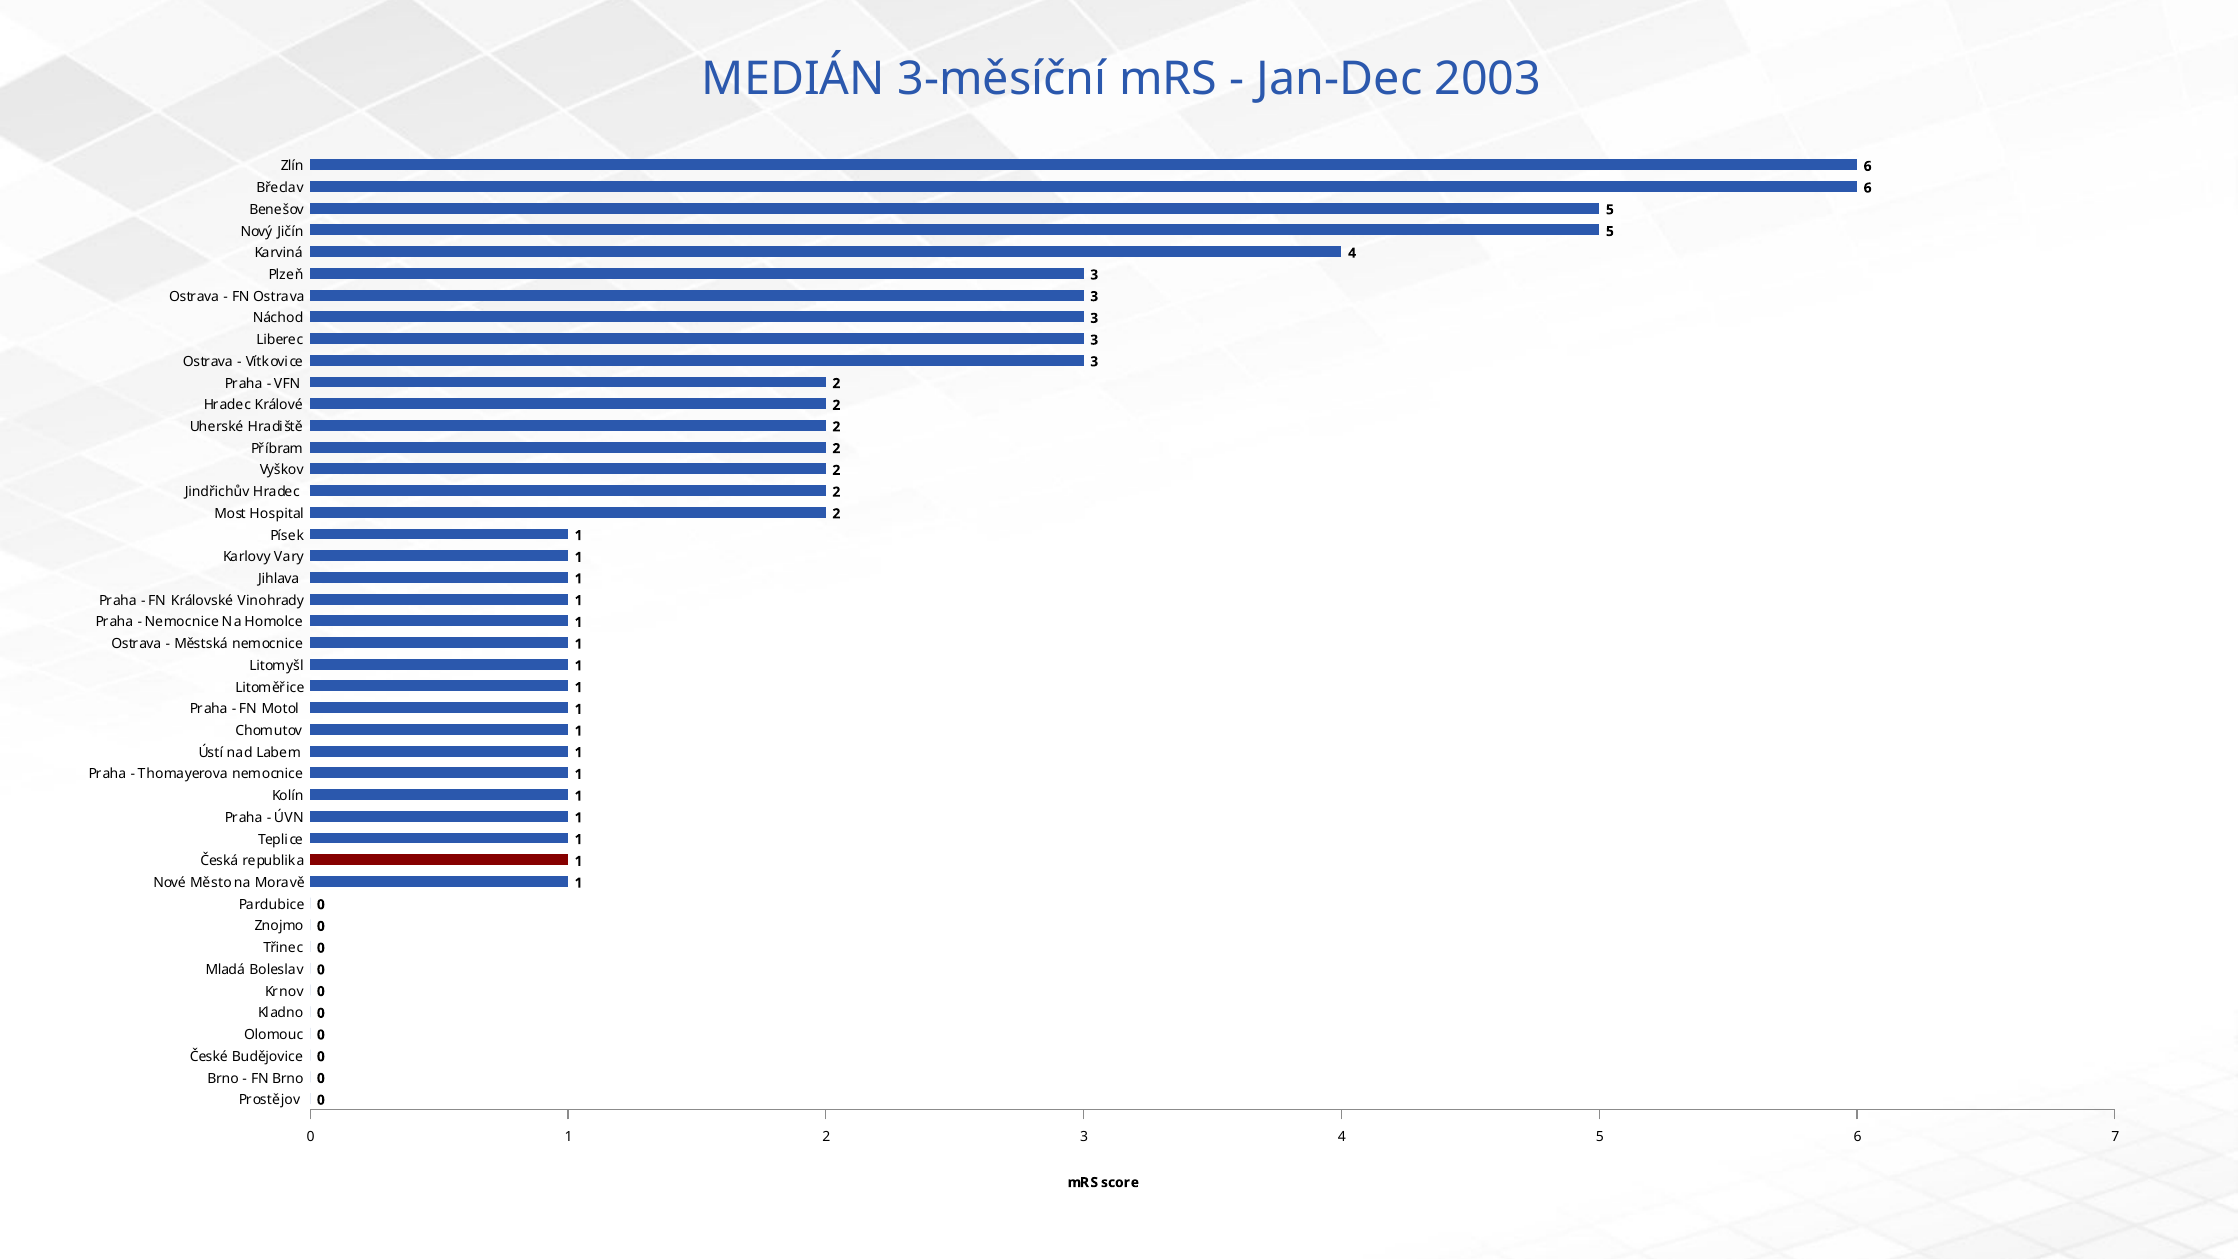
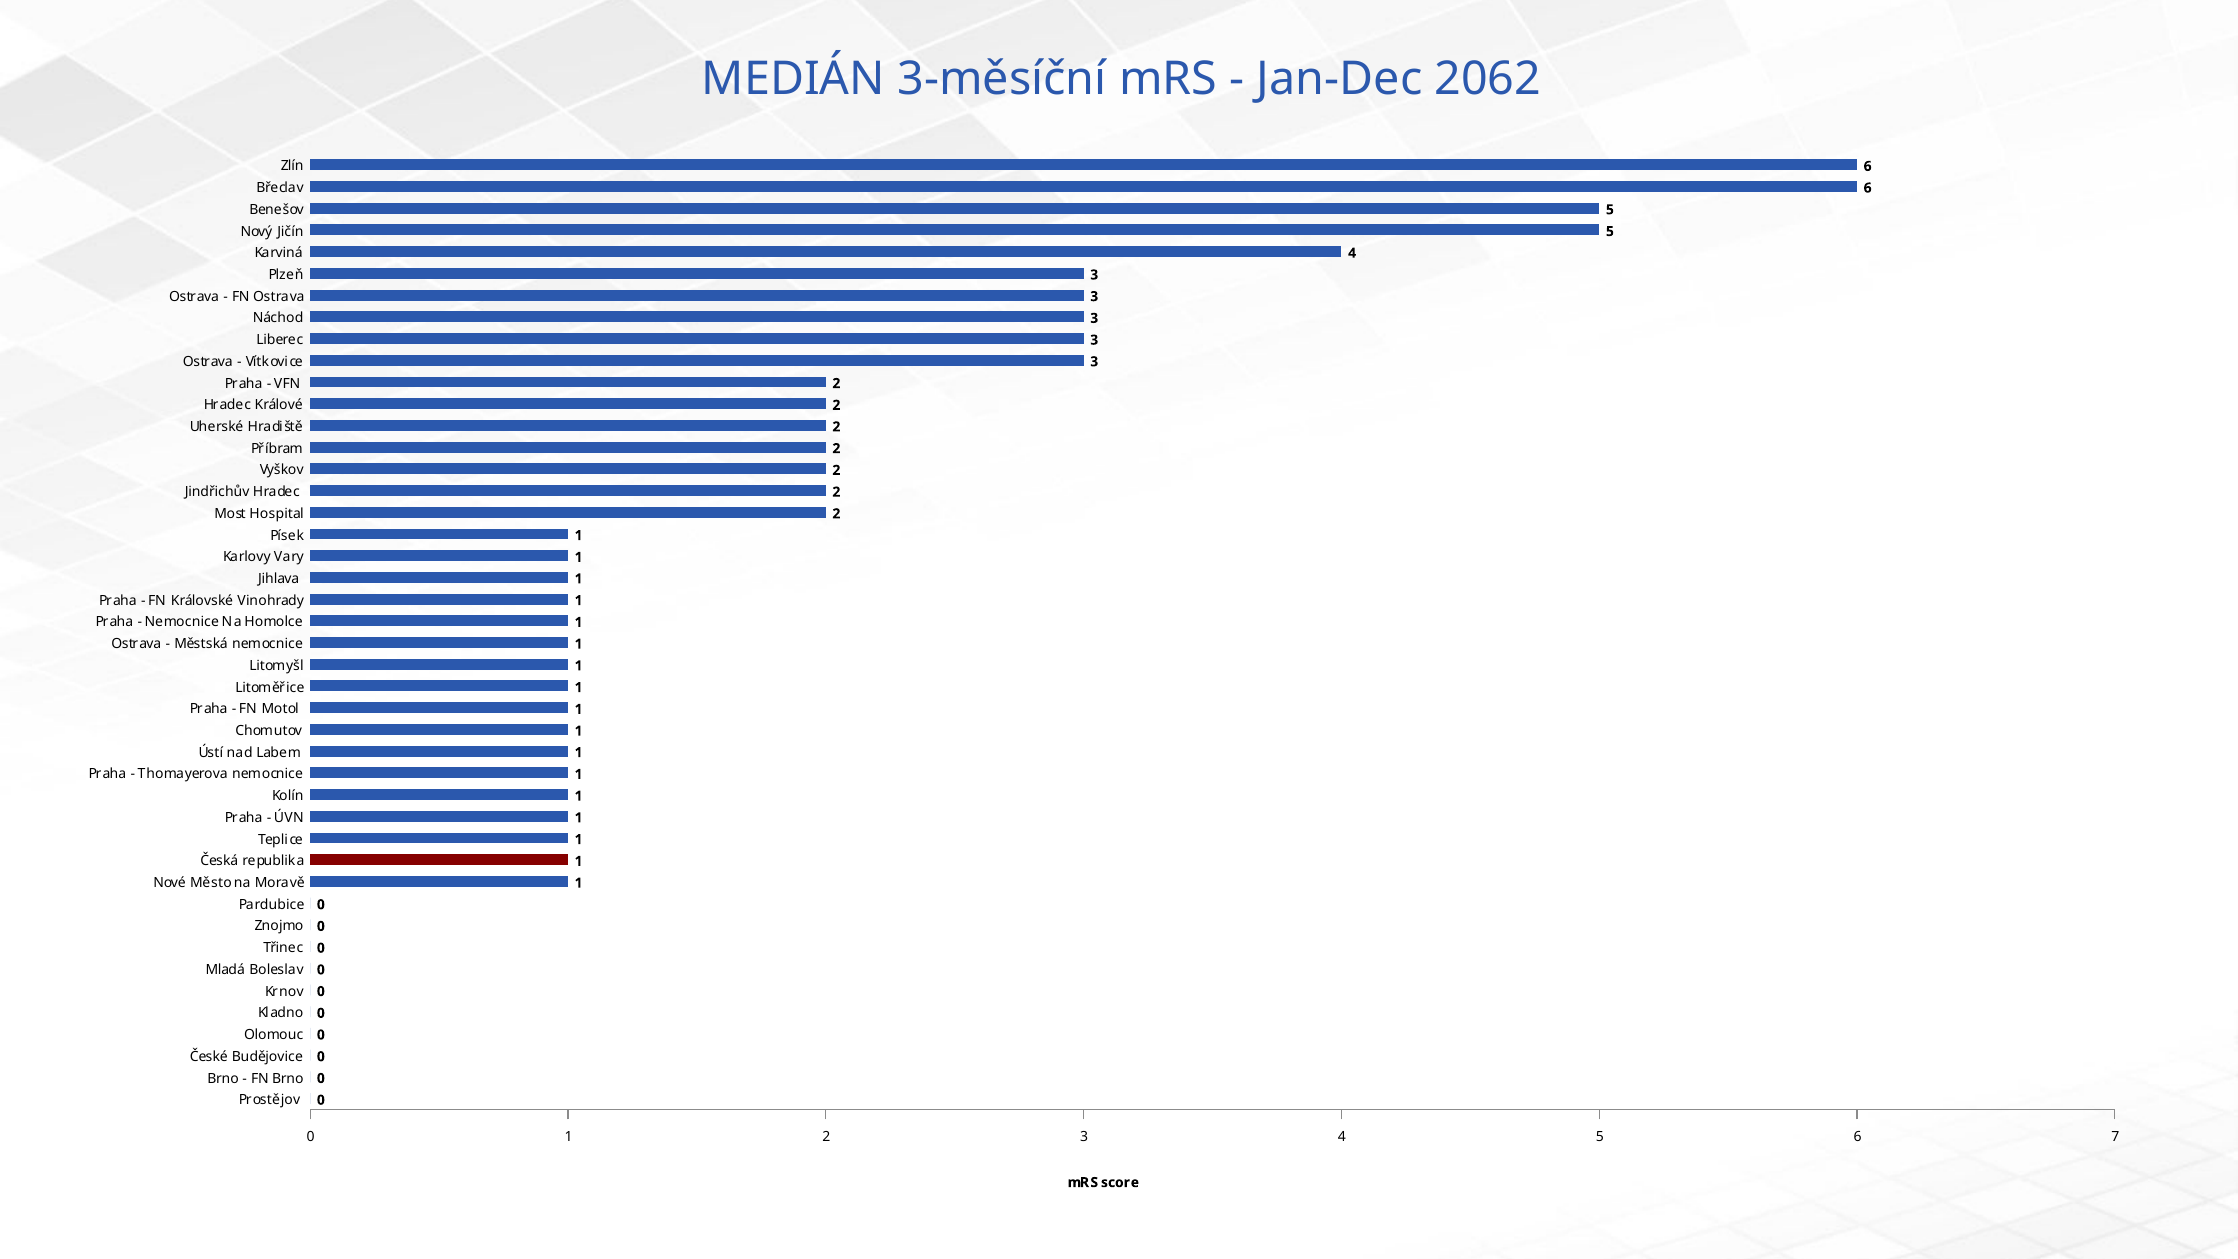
2003: 2003 -> 2062 (1488, 79)
